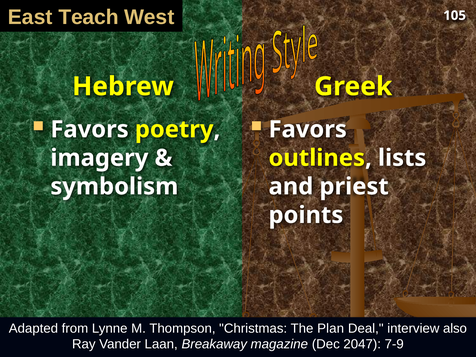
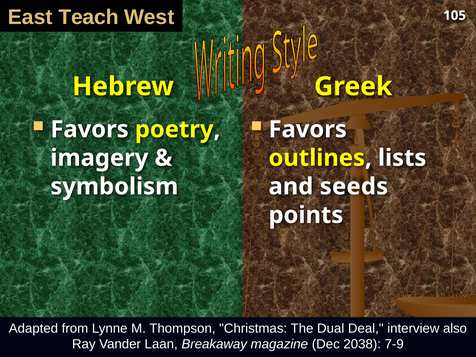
priest: priest -> seeds (354, 187)
Plan: Plan -> Dual (331, 328)
2047: 2047 -> 2038 (362, 344)
